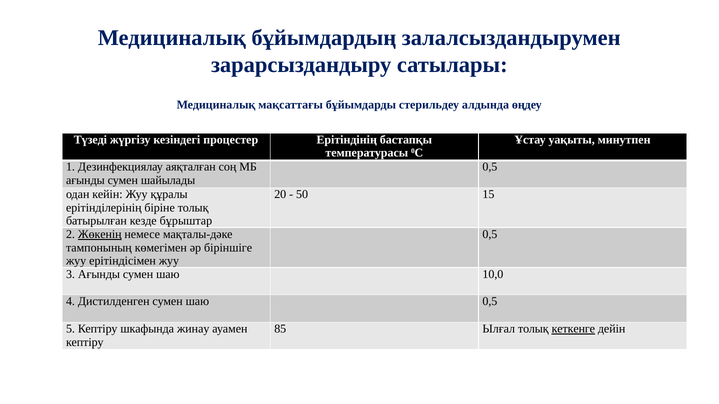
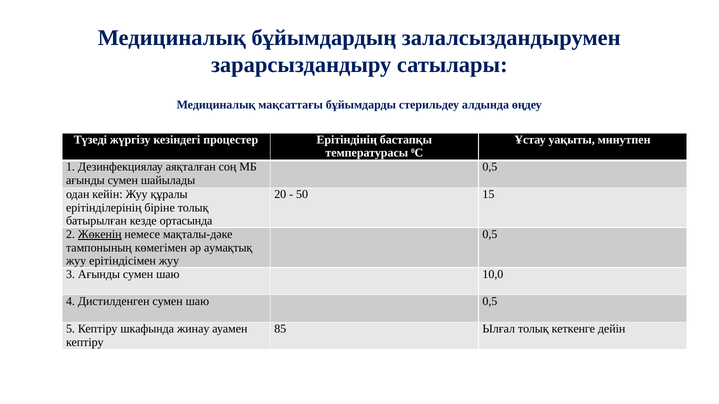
бұрыштар: бұрыштар -> ортасында (186, 221)
біріншіге: біріншіге -> аумақтық (228, 248)
кеткенге underline: present -> none (573, 329)
